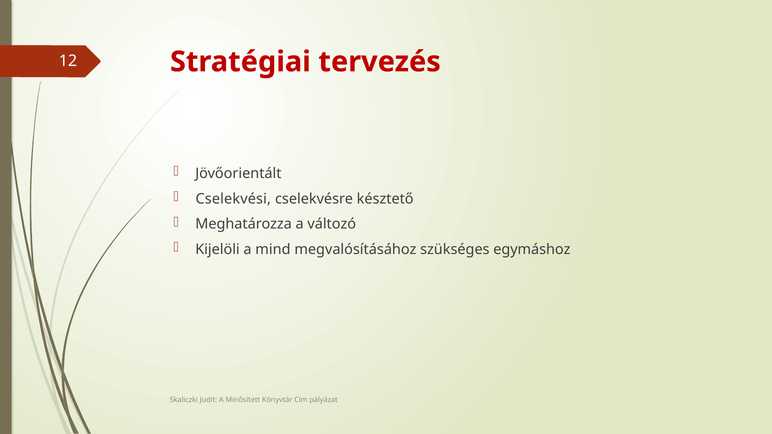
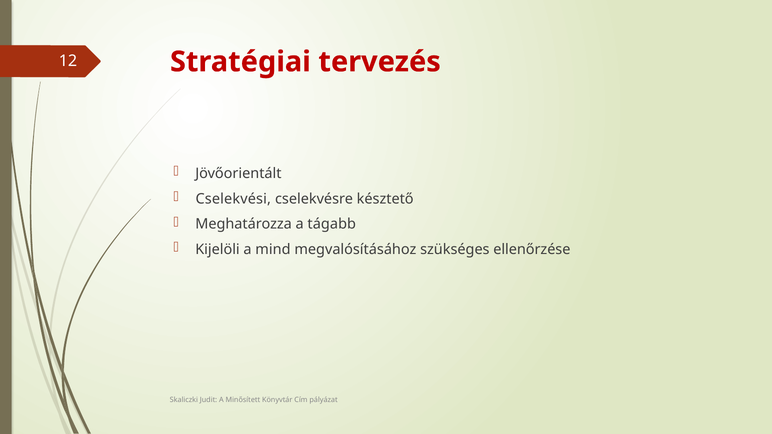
változó: változó -> tágabb (332, 224)
egymáshoz: egymáshoz -> ellenőrzése (532, 250)
